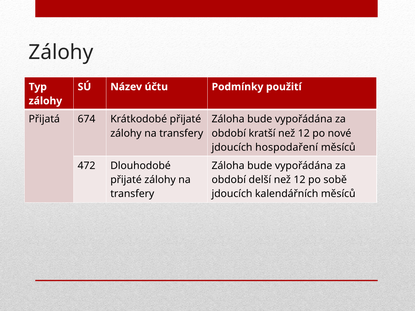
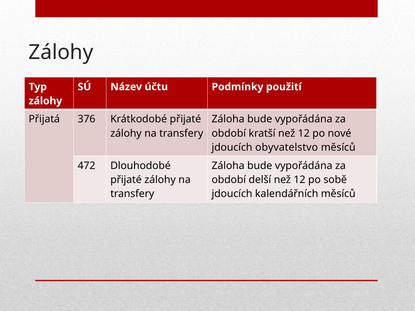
674: 674 -> 376 (87, 119)
hospodaření: hospodaření -> obyvatelstvo (287, 148)
